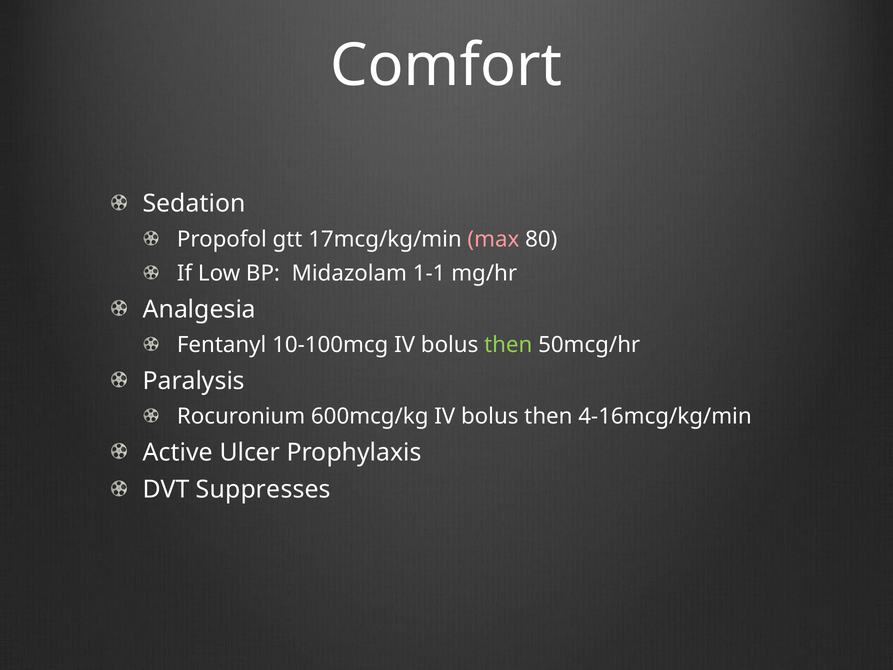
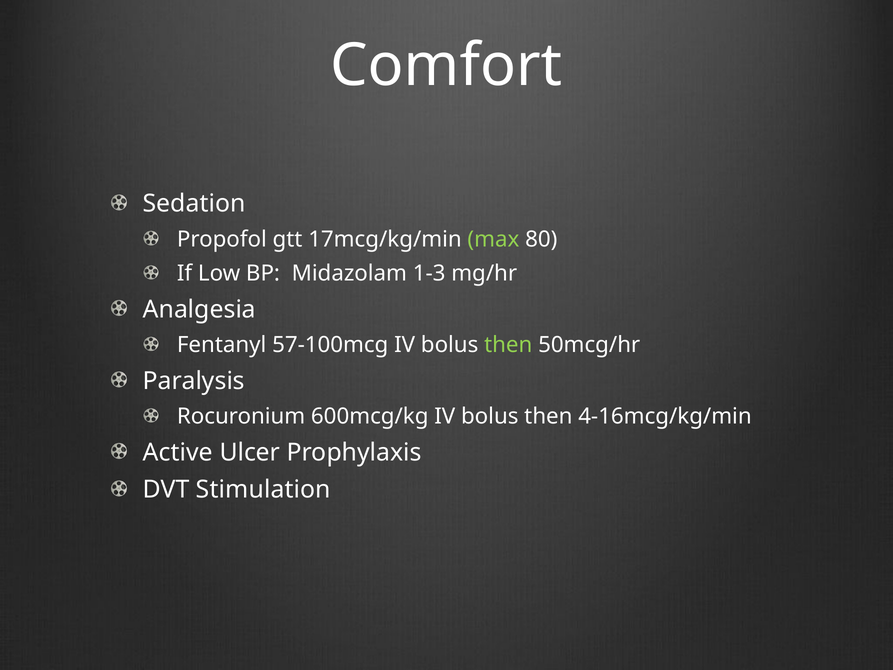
max colour: pink -> light green (493, 239)
1-1: 1-1 -> 1-3 (429, 273)
10-100mcg: 10-100mcg -> 57-100mcg (330, 345)
Suppresses: Suppresses -> Stimulation (263, 490)
